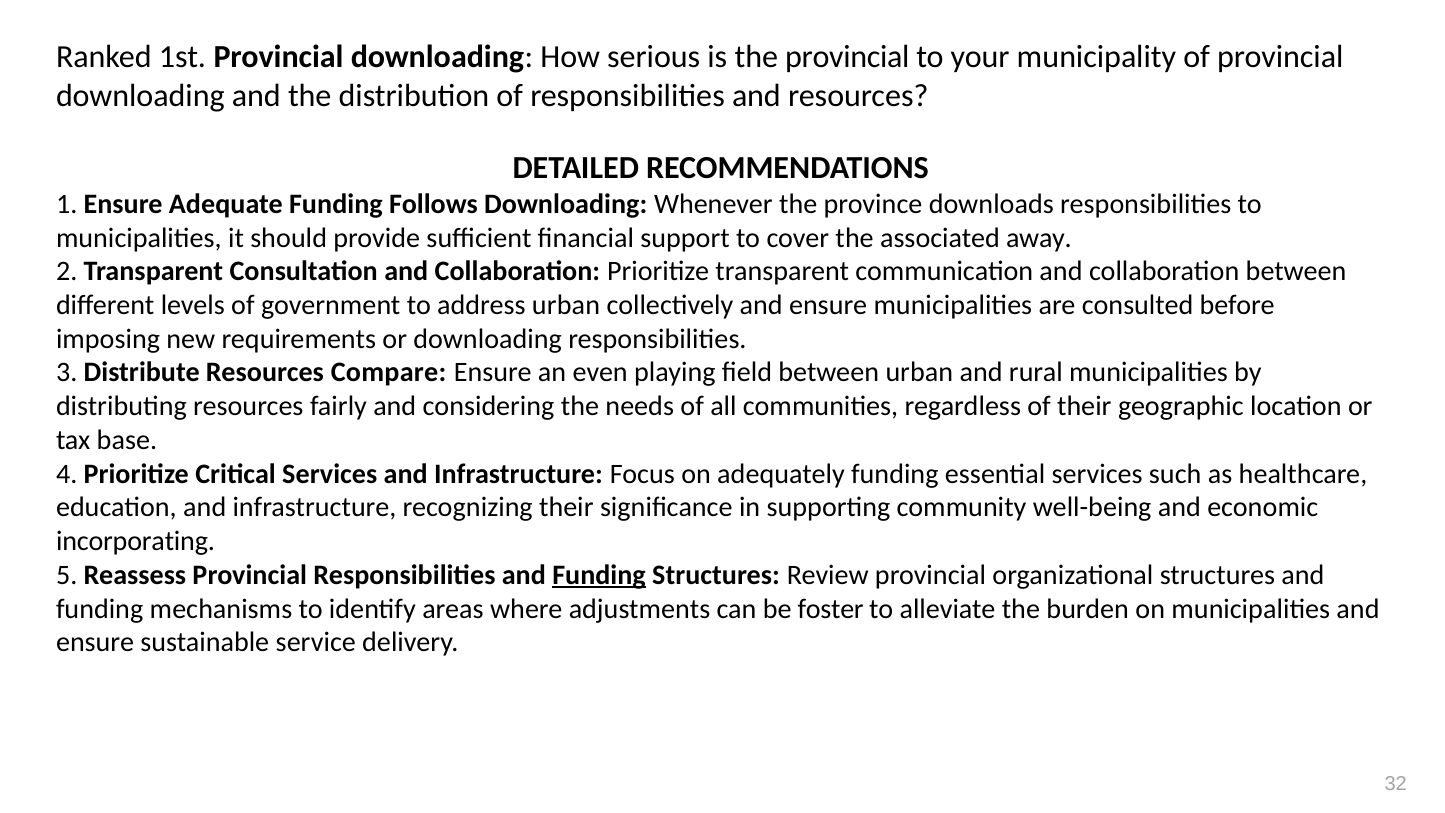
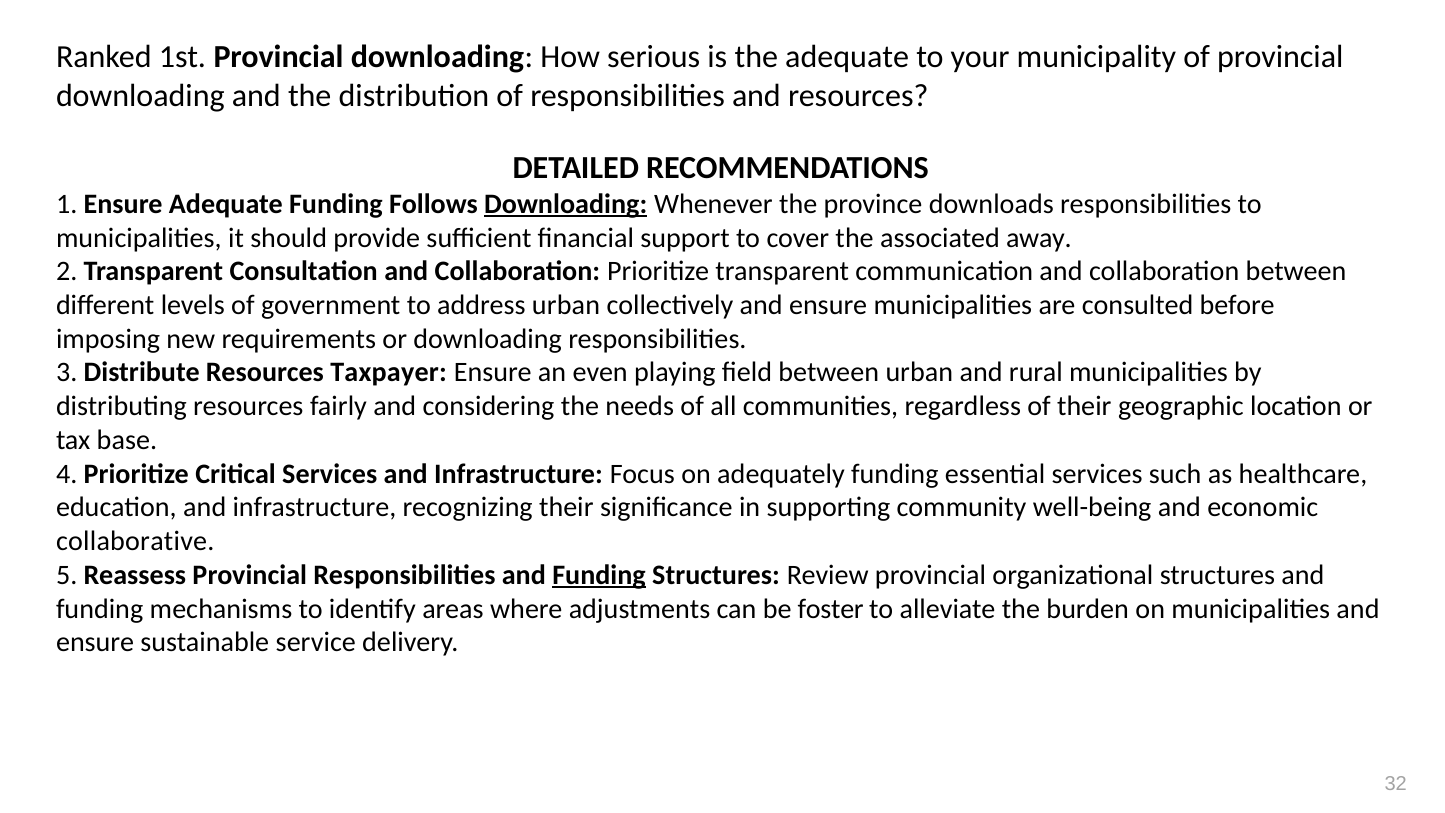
the provincial: provincial -> adequate (847, 57)
Downloading underline: none -> present (566, 204)
Compare: Compare -> Taxpayer (389, 373)
incorporating: incorporating -> collaborative (135, 541)
